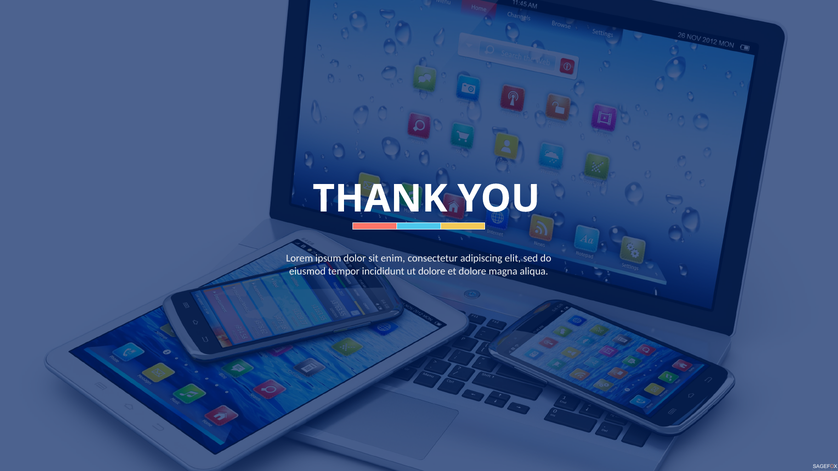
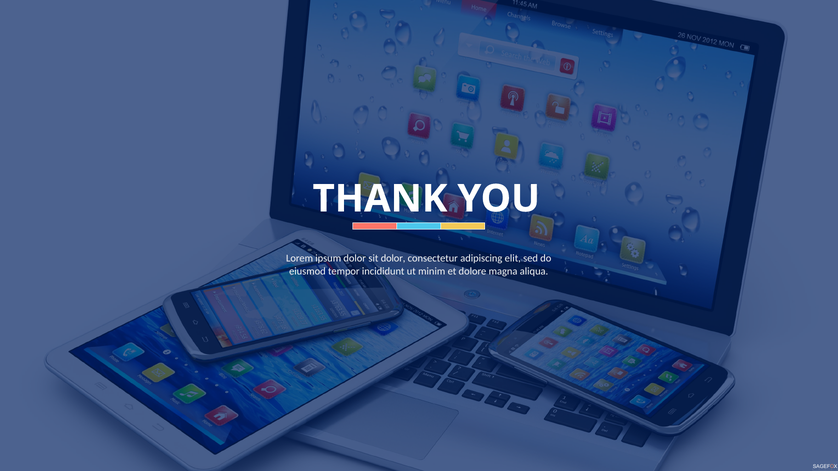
sit enim: enim -> dolor (393, 259)
ut dolore: dolore -> minim (432, 271)
